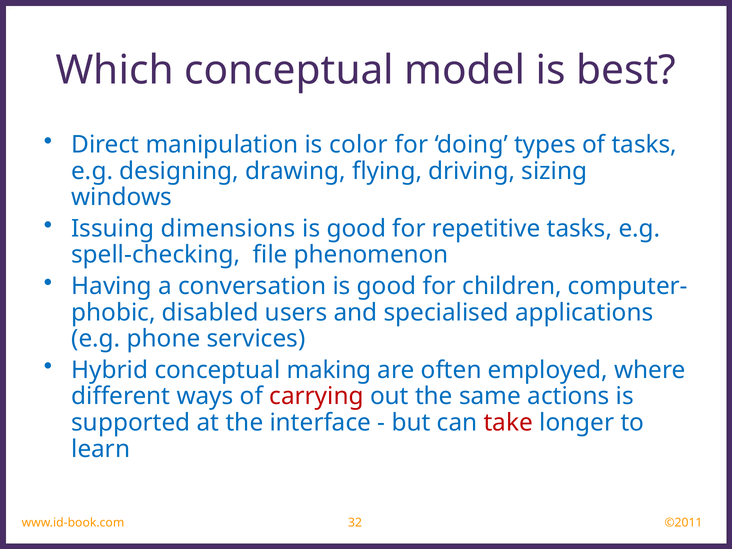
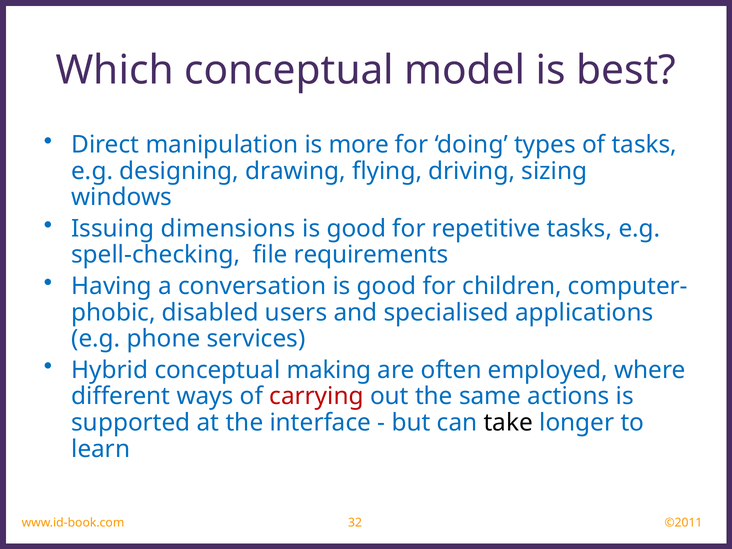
color: color -> more (359, 145)
phenomenon: phenomenon -> requirements (371, 255)
take colour: red -> black (508, 423)
